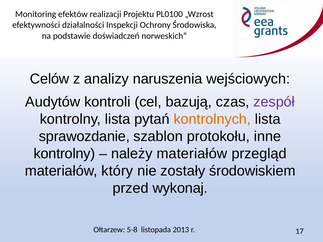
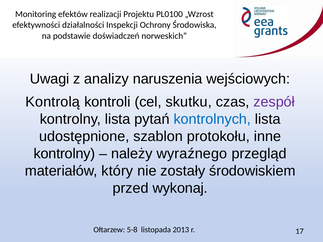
Celów: Celów -> Uwagi (50, 79)
Audytów: Audytów -> Kontrolą (53, 102)
bazują: bazują -> skutku (189, 102)
kontrolnych colour: orange -> blue (212, 119)
sprawozdanie: sprawozdanie -> udostępnione (84, 137)
należy materiałów: materiałów -> wyraźnego (192, 154)
